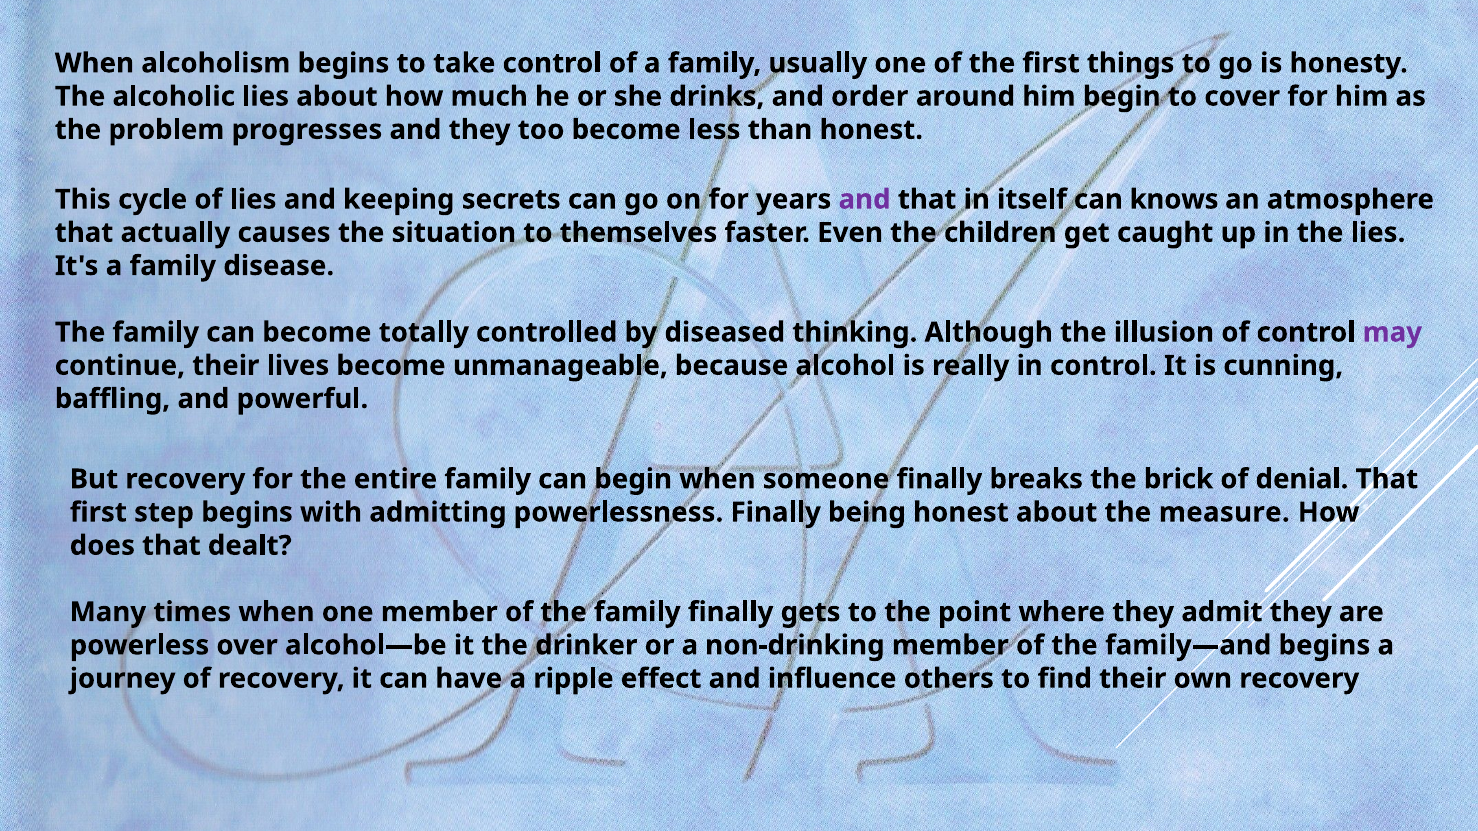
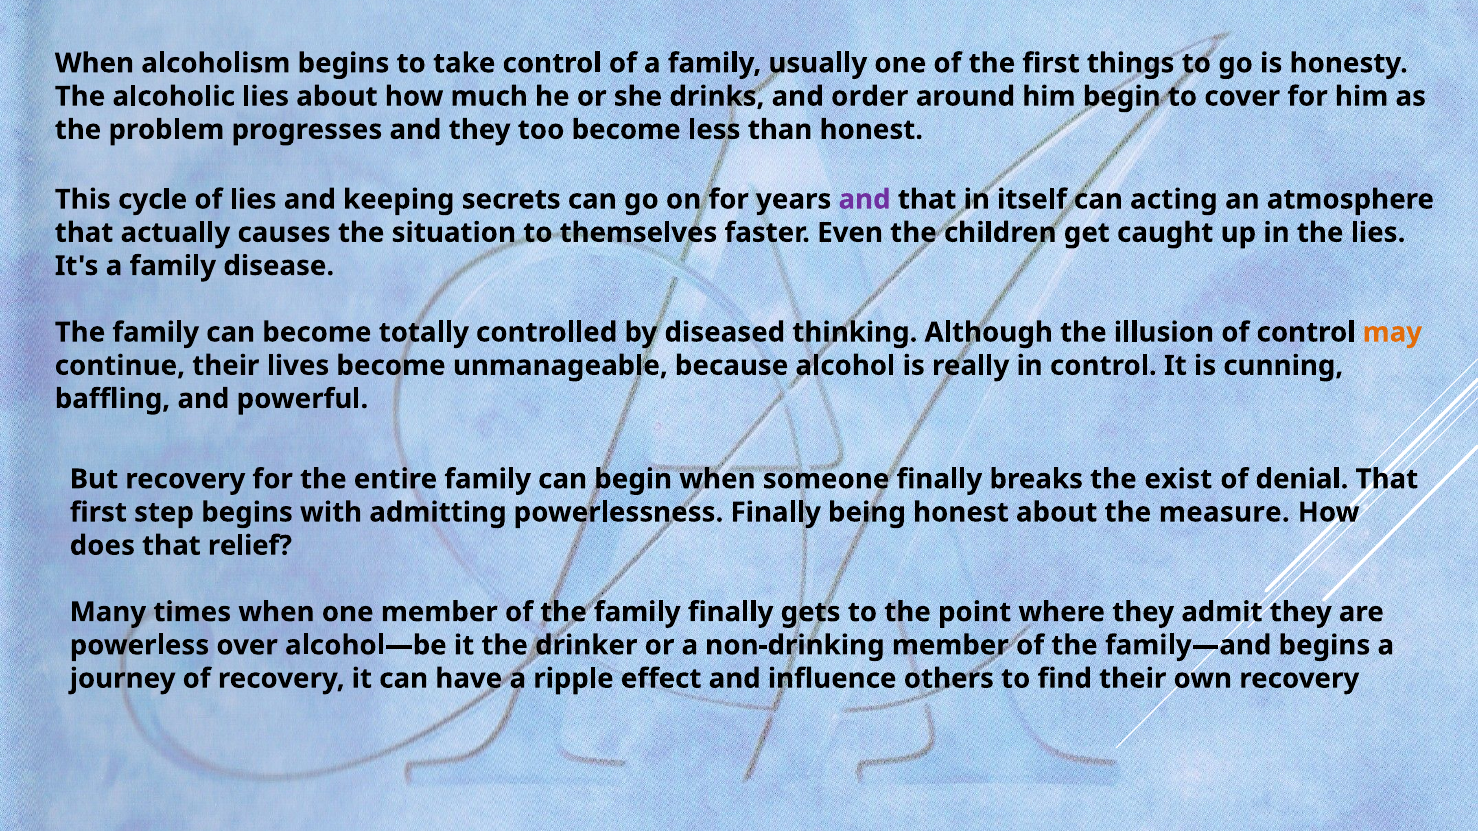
knows: knows -> acting (1174, 200)
may colour: purple -> orange (1392, 333)
brick: brick -> exist (1178, 479)
dealt: dealt -> relief (250, 546)
